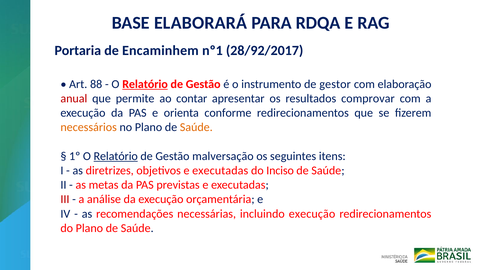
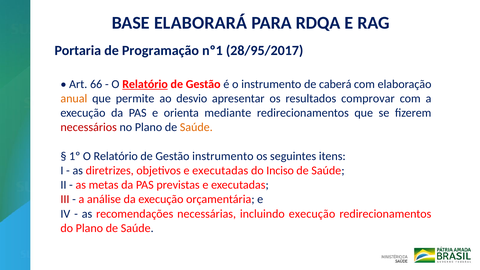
Encaminhem: Encaminhem -> Programação (160, 50)
28/92/2017: 28/92/2017 -> 28/95/2017 (265, 50)
88: 88 -> 66 (96, 84)
gestor: gestor -> caberá (335, 84)
anual colour: red -> orange (74, 99)
contar: contar -> desvio (192, 99)
conforme: conforme -> mediante (228, 113)
necessários colour: orange -> red (89, 127)
Relatório underline: present -> none (116, 156)
Gestão malversação: malversação -> instrumento (223, 156)
